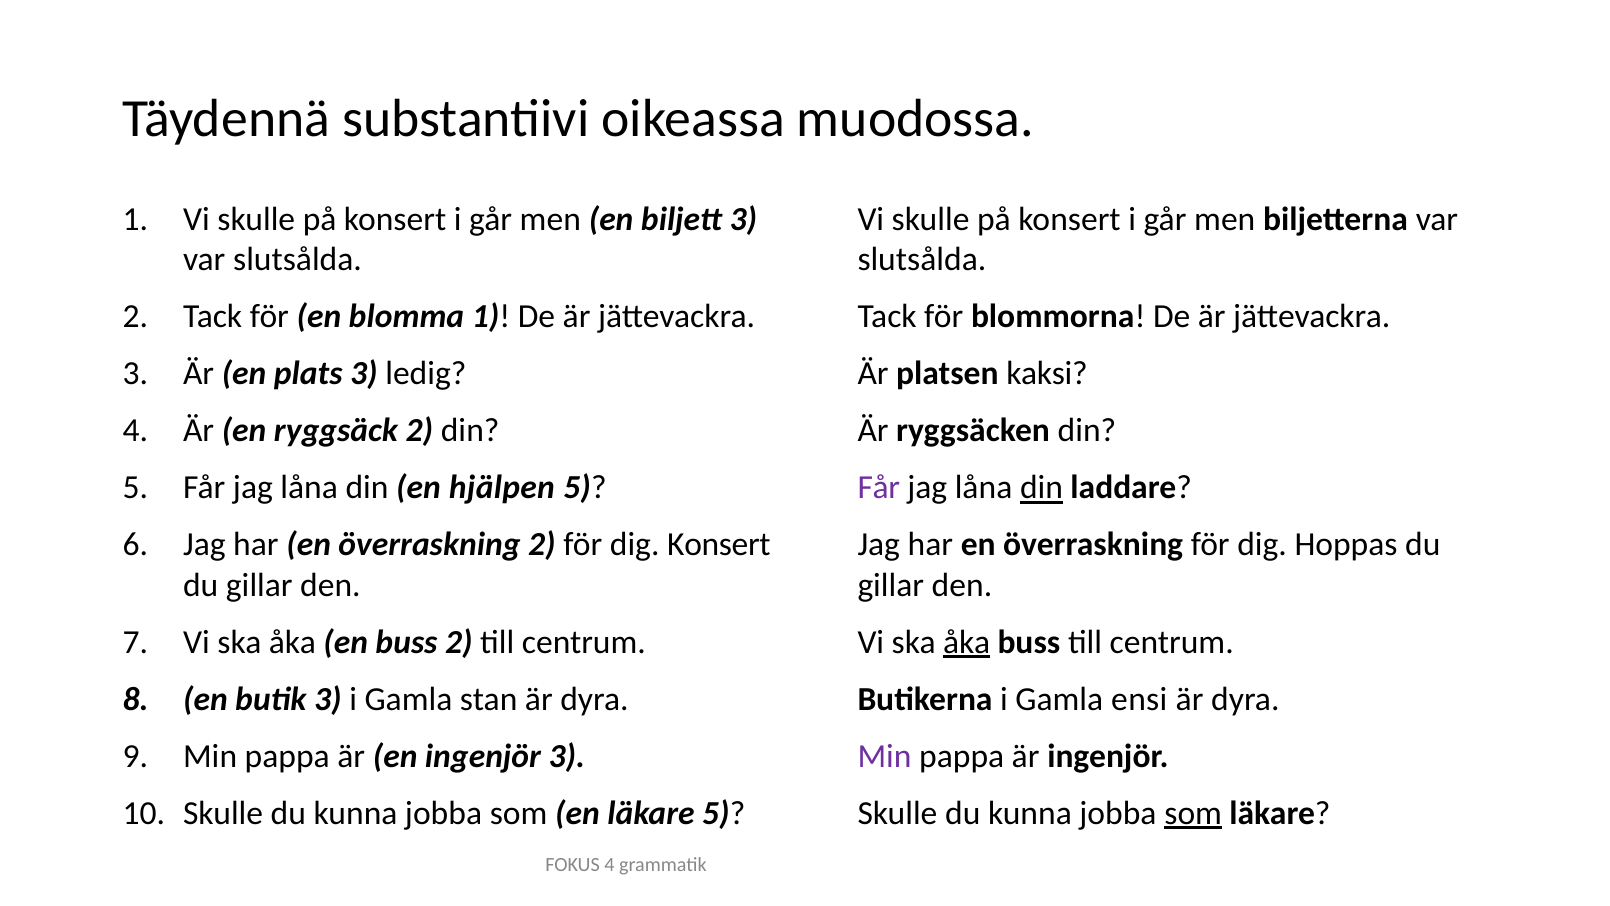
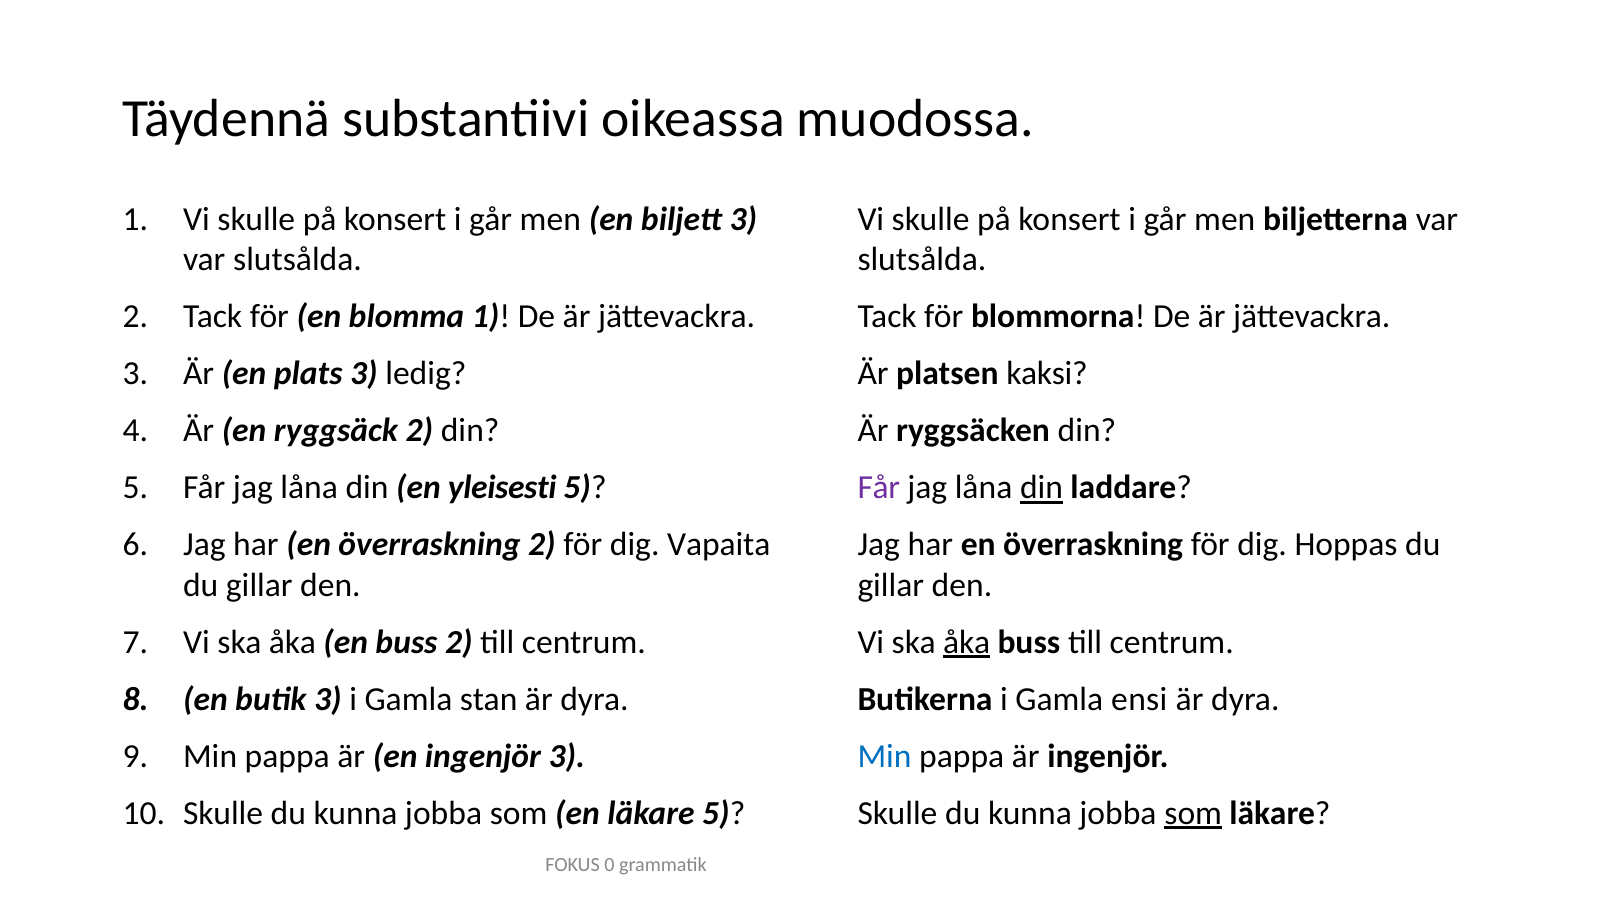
hjälpen: hjälpen -> yleisesti (502, 488)
dig Konsert: Konsert -> Vapaita (719, 545)
Min colour: purple -> blue (885, 756)
FOKUS 4: 4 -> 0 (610, 865)
